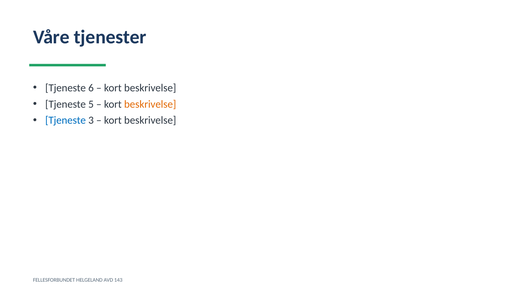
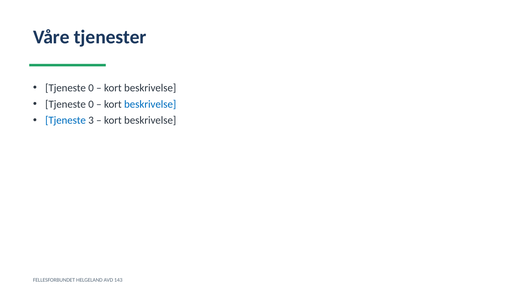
6: 6 -> 0 (91, 88)
5: 5 -> 0 (91, 104)
beskrivelse colour: orange -> blue (150, 104)
